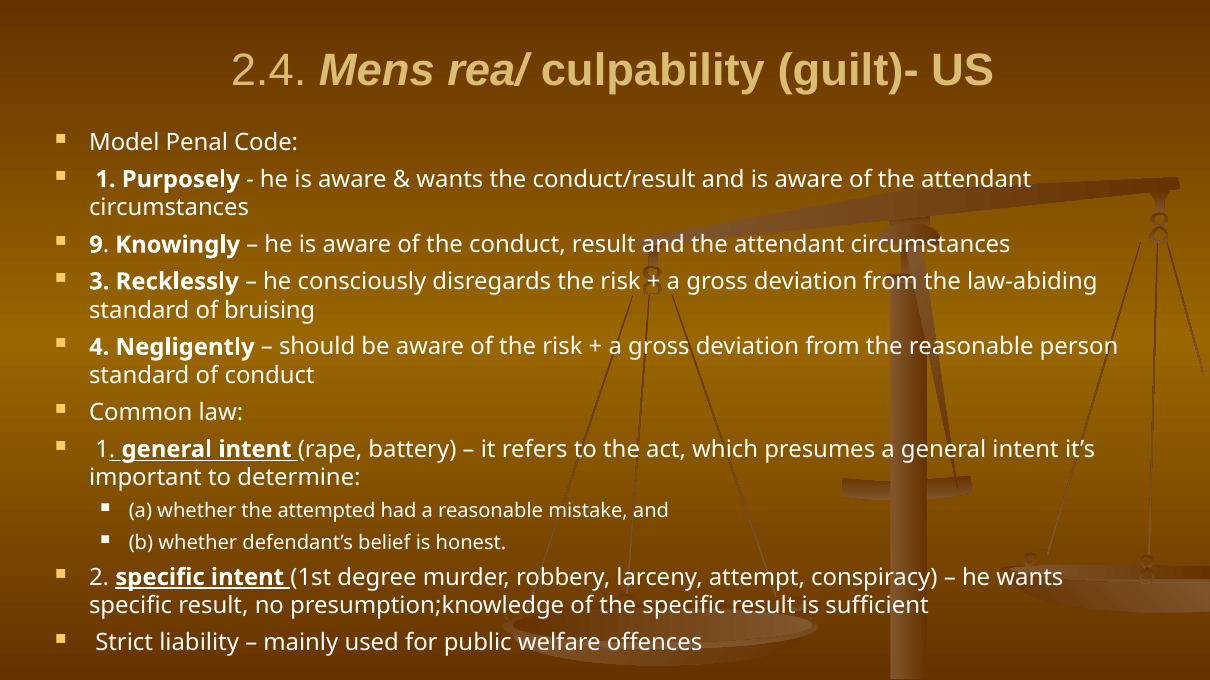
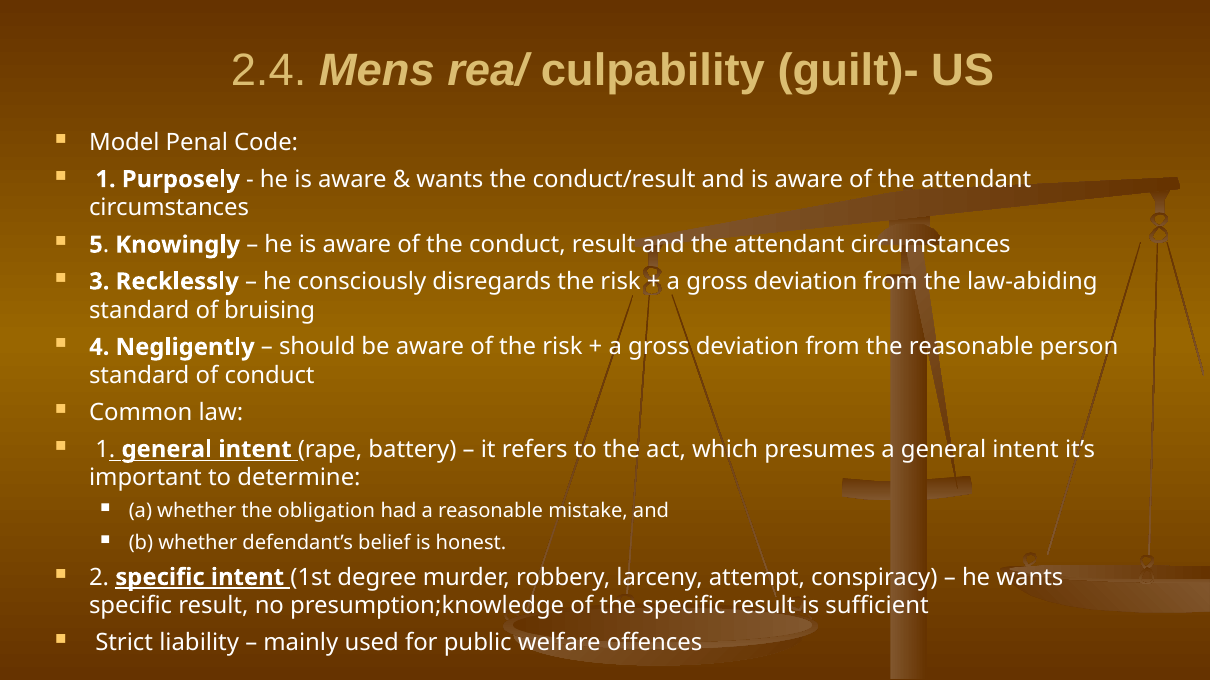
9: 9 -> 5 (96, 245)
attempted: attempted -> obligation (326, 512)
